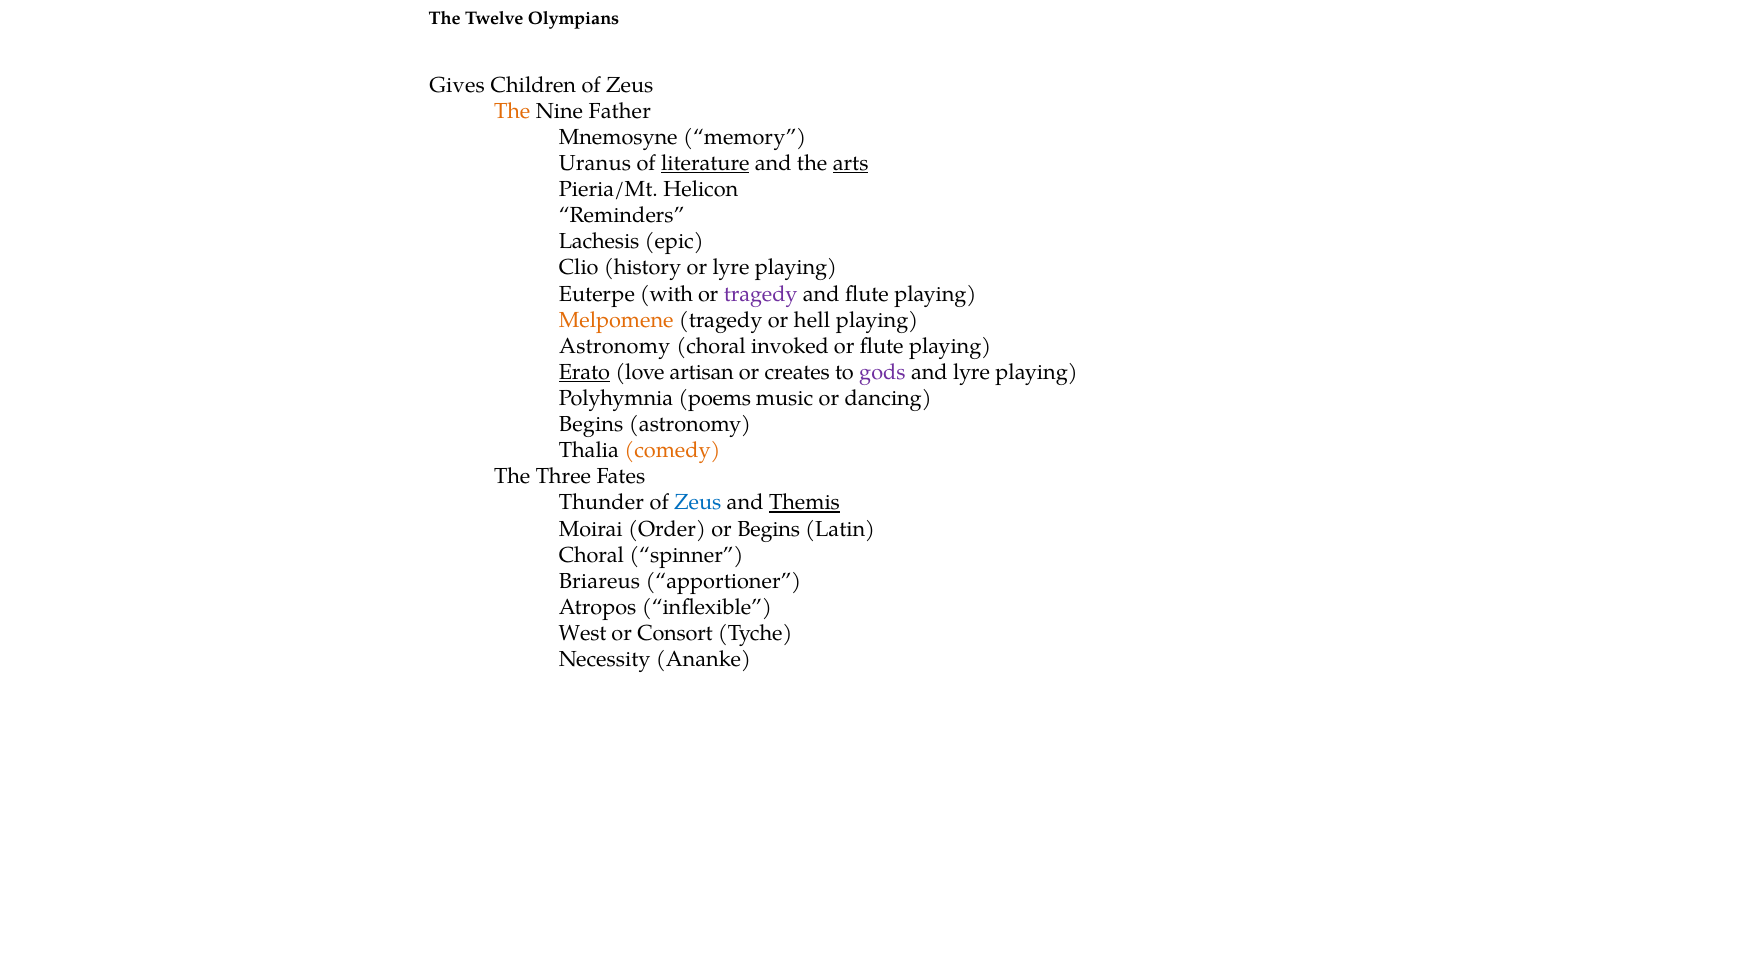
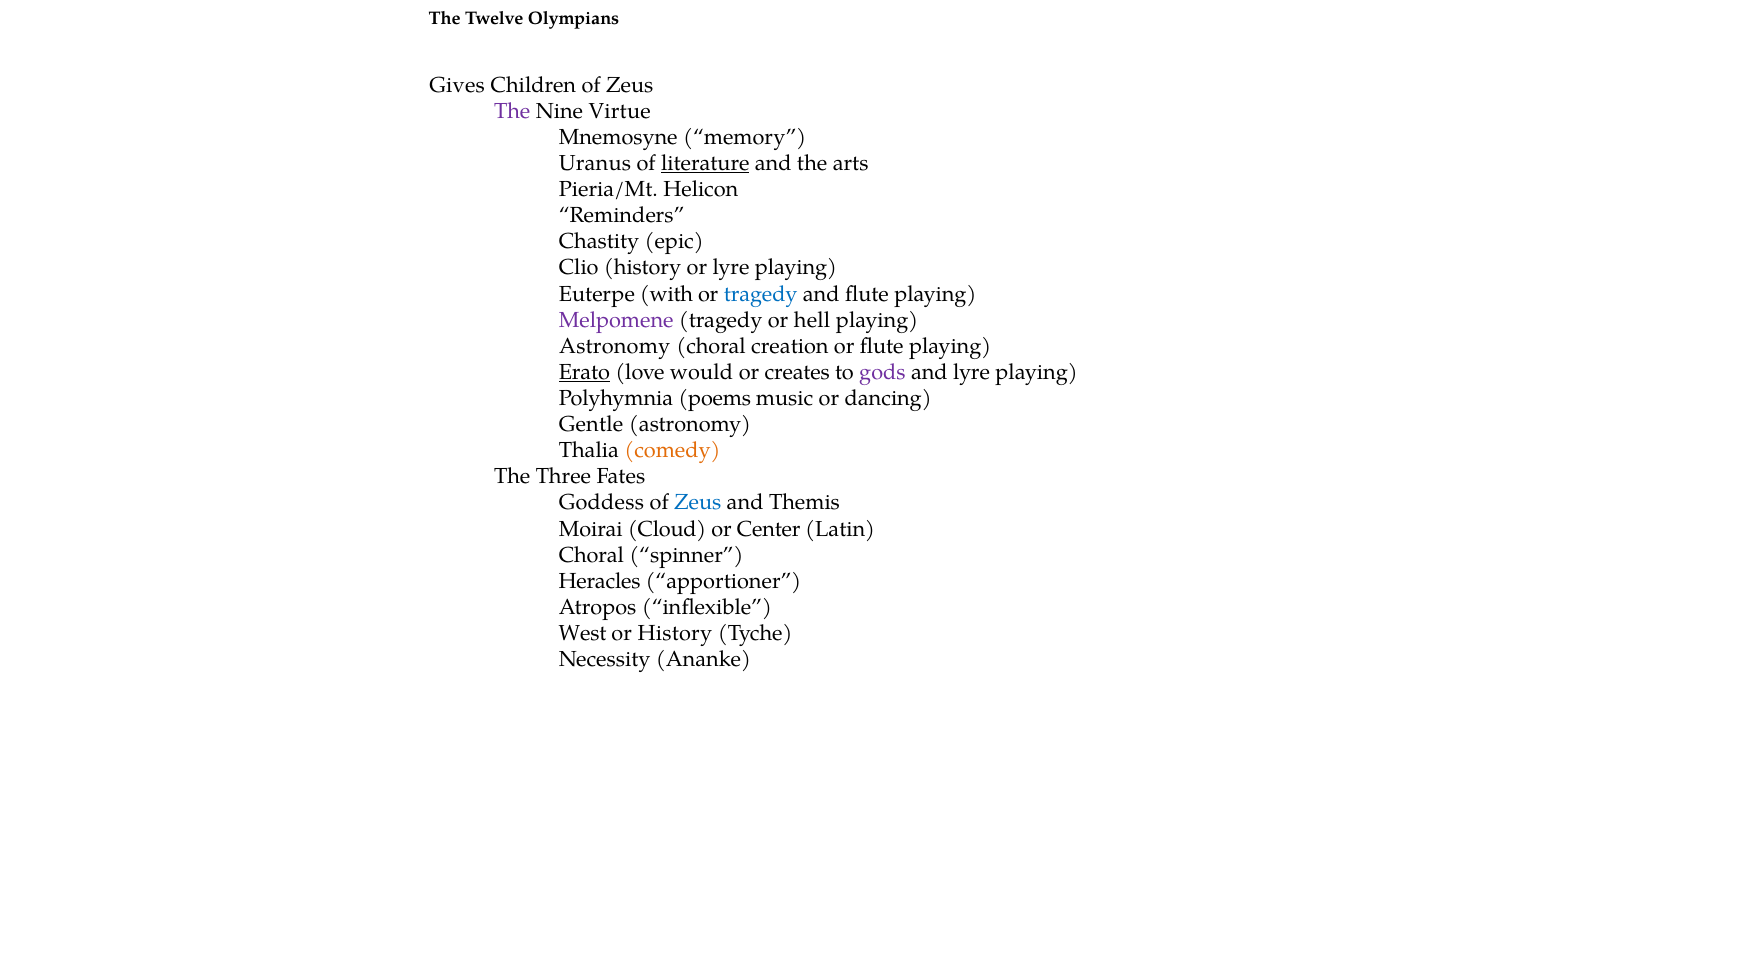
The colour: orange -> purple (512, 111)
Father: Father -> Virtue (620, 111)
arts underline: present -> none (851, 163)
Lachesis: Lachesis -> Chastity (599, 242)
tragedy colour: purple -> blue (761, 294)
Melpomene colour: orange -> purple (616, 320)
invoked: invoked -> creation (790, 346)
artisan: artisan -> would (702, 372)
Begins: Begins -> Gentle (591, 424)
Thunder: Thunder -> Goddess (601, 503)
Themis underline: present -> none (804, 503)
Order: Order -> Cloud (667, 529)
or Begins: Begins -> Center (769, 529)
Briareus: Briareus -> Heracles (600, 581)
or Consort: Consort -> History (675, 633)
